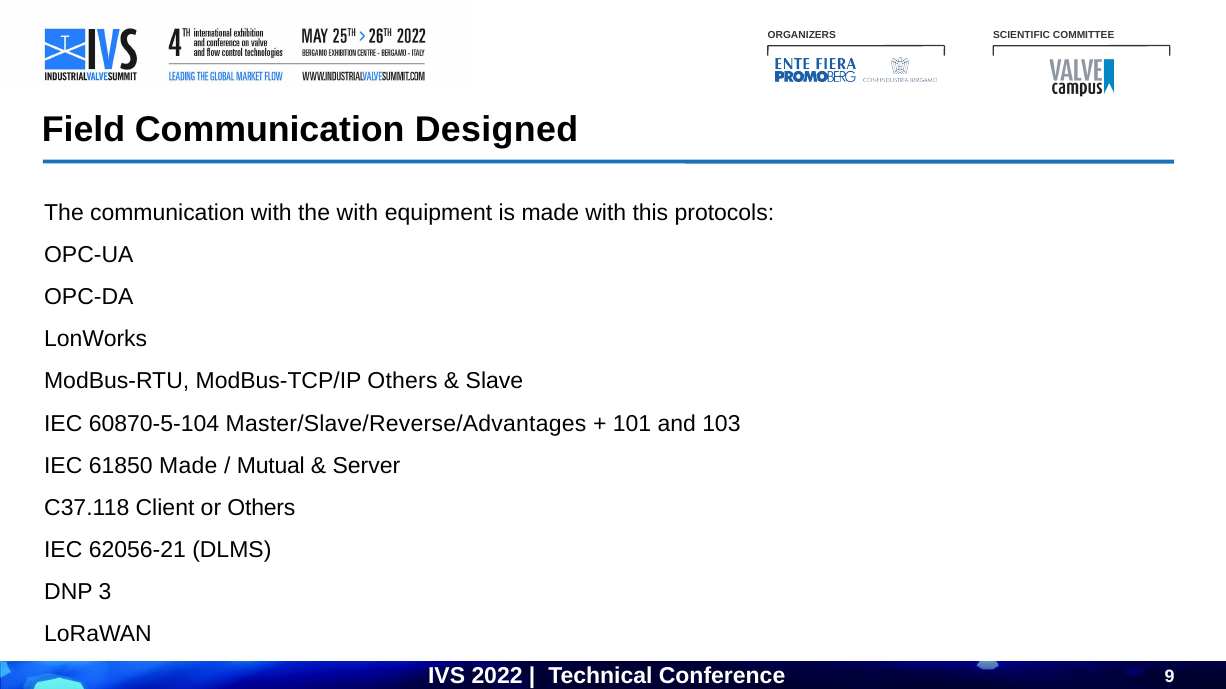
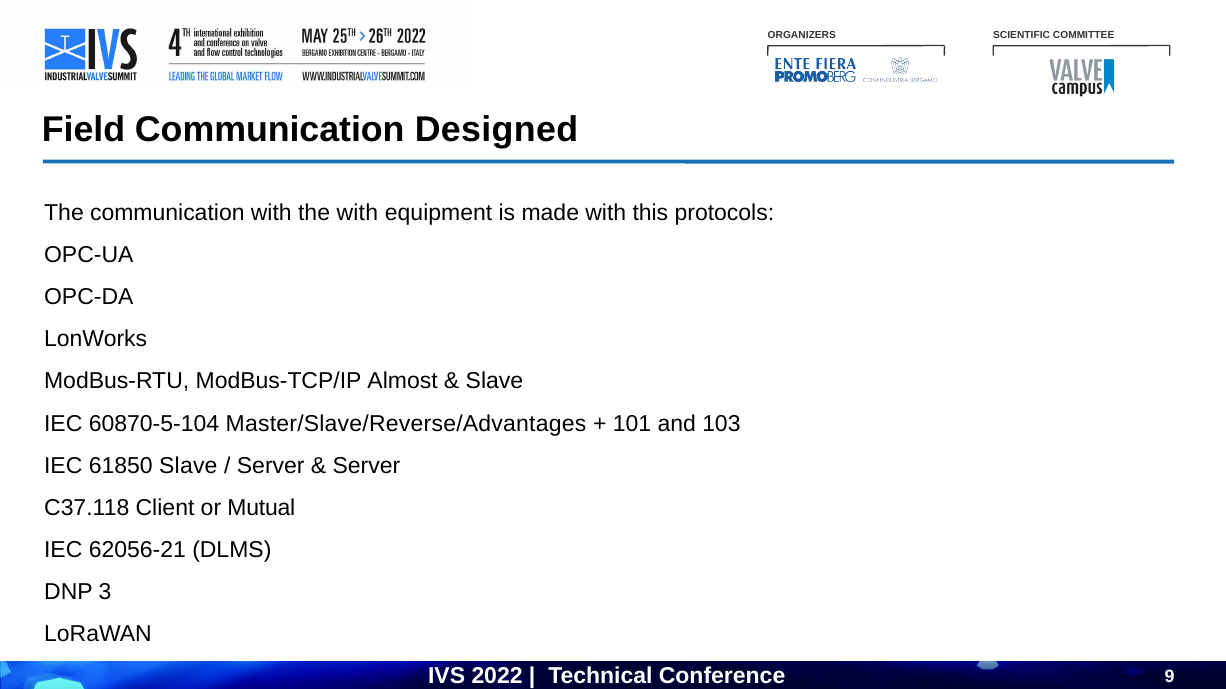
ModBus-TCP/IP Others: Others -> Almost (403, 382)
61850 Made: Made -> Slave (188, 466)
Mutual: Mutual -> Server (271, 466)
or Others: Others -> Mutual (261, 508)
